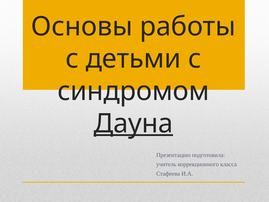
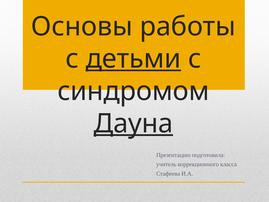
детьми underline: none -> present (133, 59)
